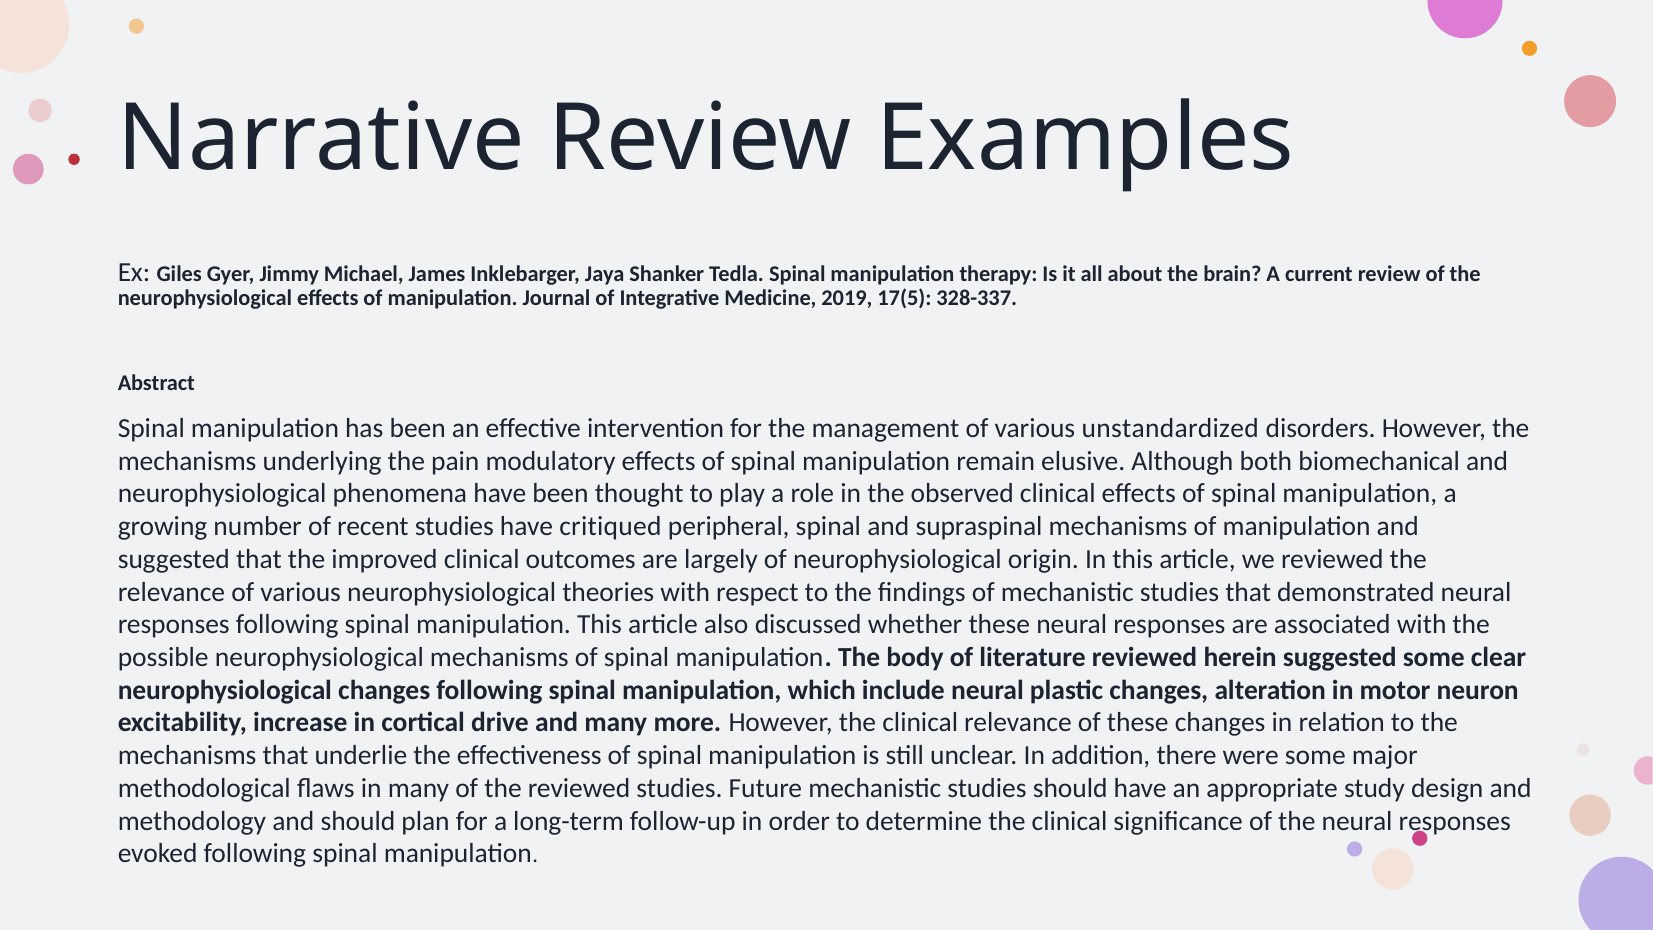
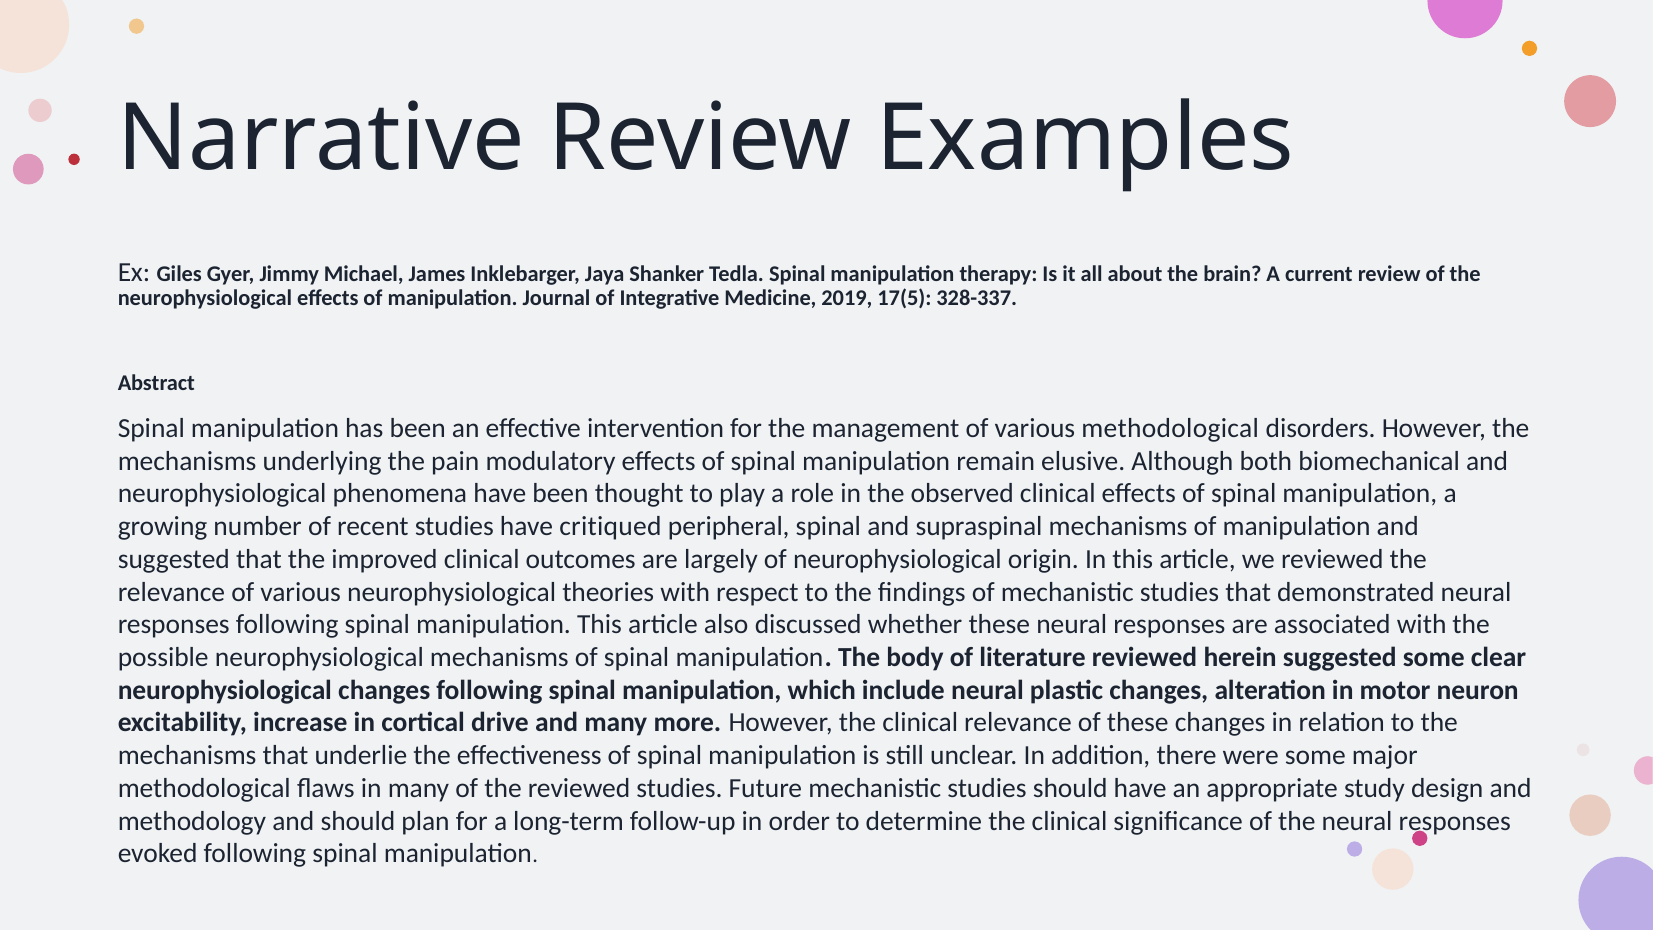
various unstandardized: unstandardized -> methodological (1170, 428)
